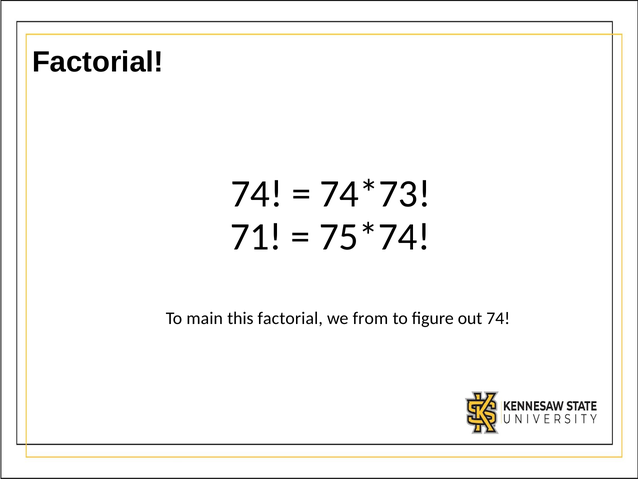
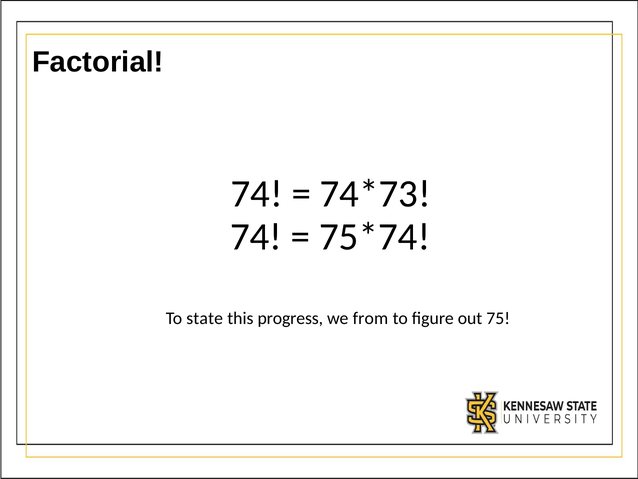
71: 71 -> 74 (256, 237)
main: main -> state (205, 318)
this factorial: factorial -> progress (290, 318)
out 74: 74 -> 75 (498, 318)
